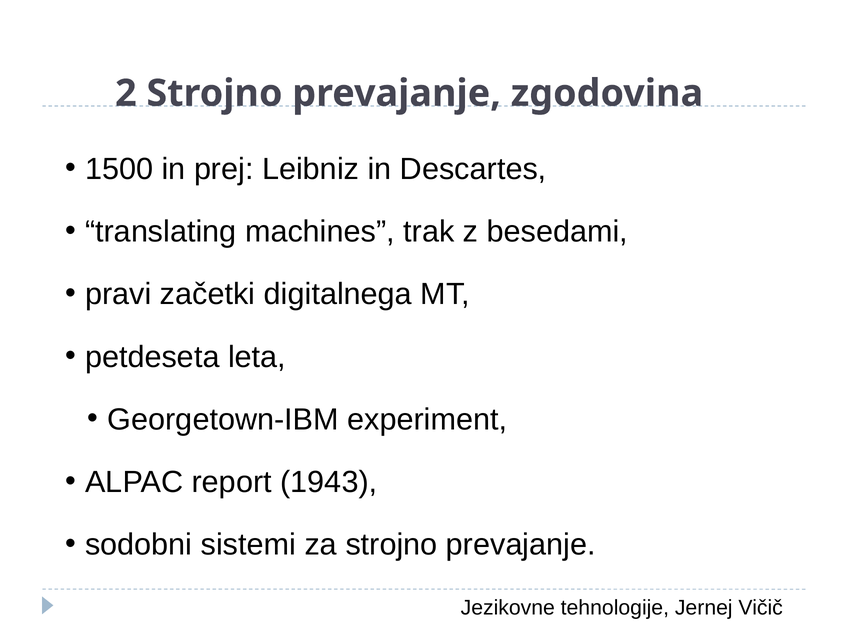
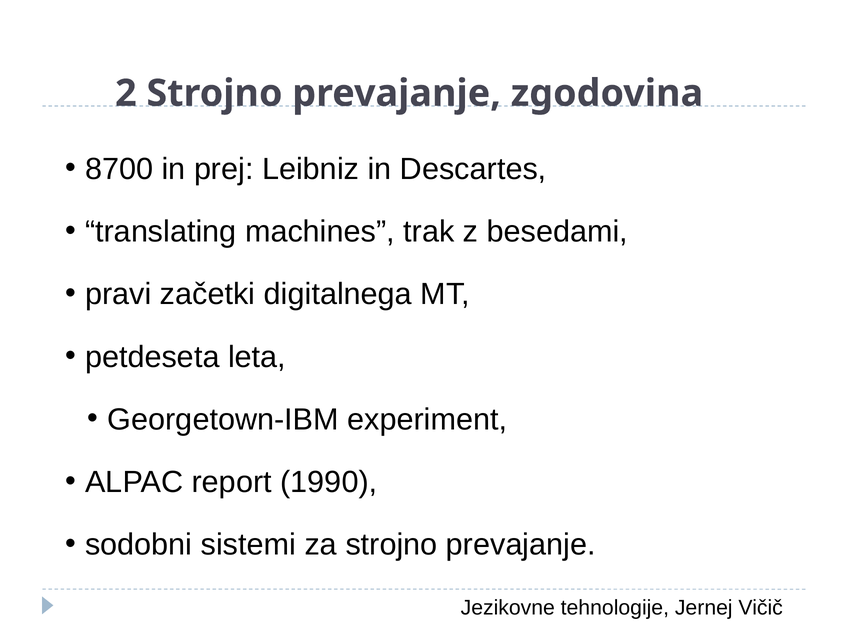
1500: 1500 -> 8700 (119, 169)
1943: 1943 -> 1990 (329, 482)
